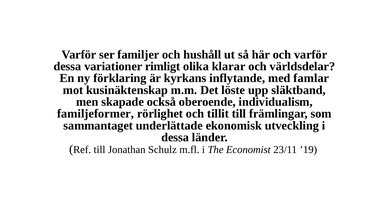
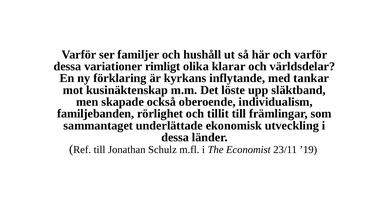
famlar: famlar -> tankar (311, 78)
familjeformer: familjeformer -> familjebanden (96, 114)
